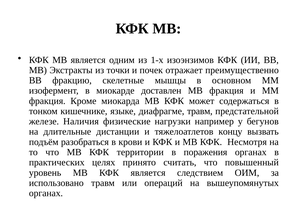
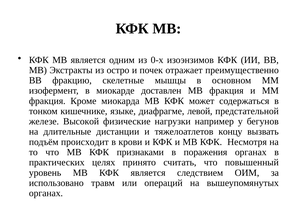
1-х: 1-х -> 0-х (157, 60)
точки: точки -> остро (118, 70)
диафрагме травм: травм -> левой (200, 111)
Наличия: Наличия -> Высокой (81, 121)
разобраться: разобраться -> происходит (85, 142)
территории: территории -> признаками (140, 152)
